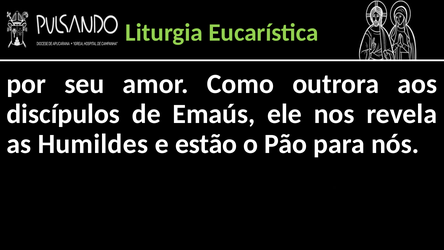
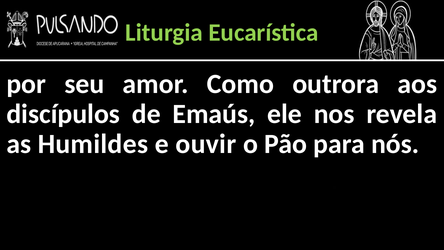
estão: estão -> ouvir (206, 144)
